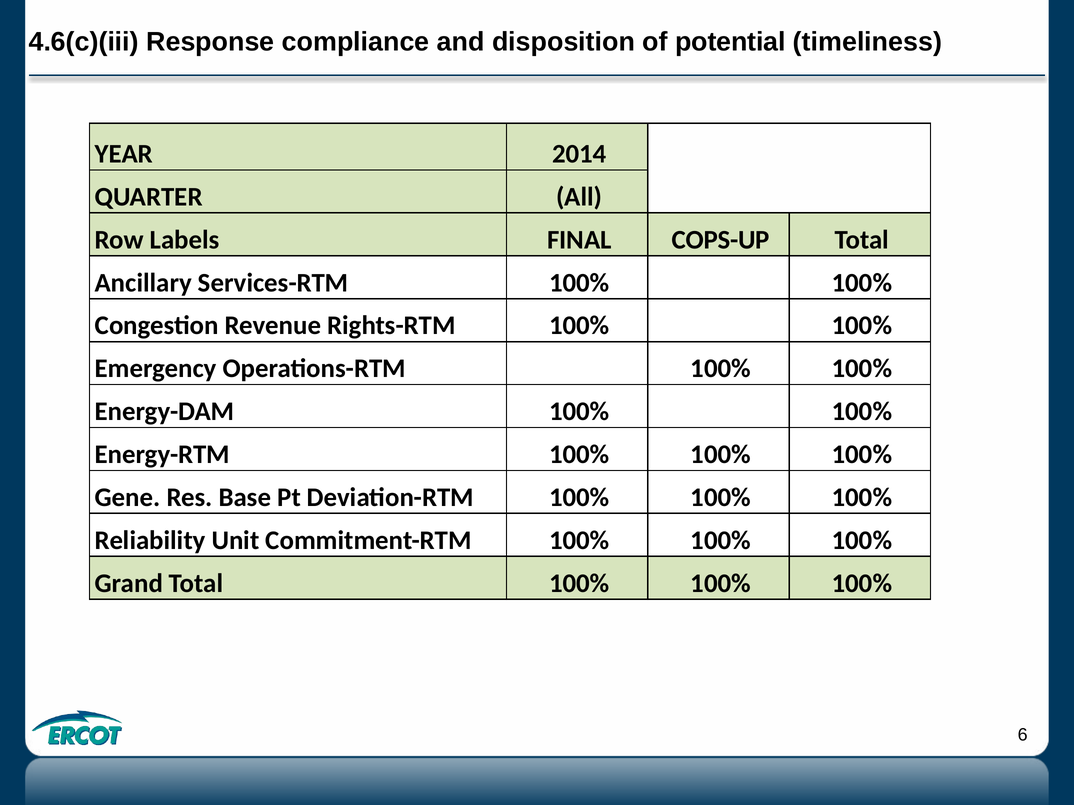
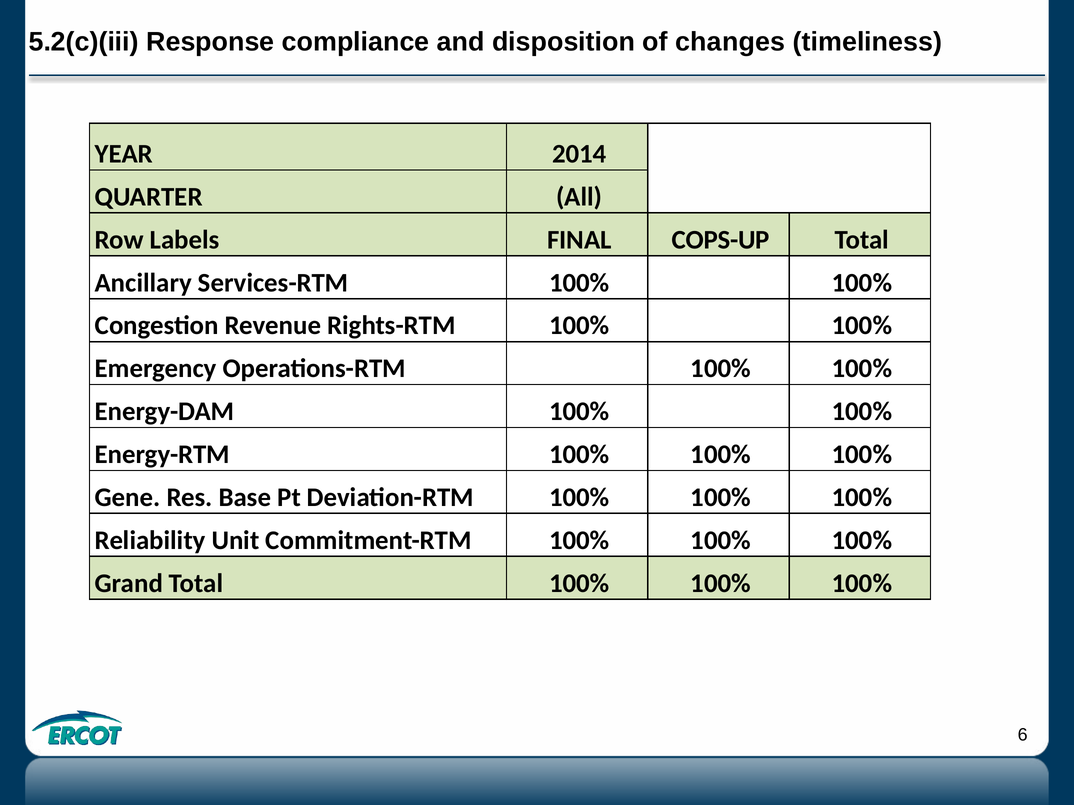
4.6(c)(iii: 4.6(c)(iii -> 5.2(c)(iii (84, 42)
potential: potential -> changes (730, 42)
